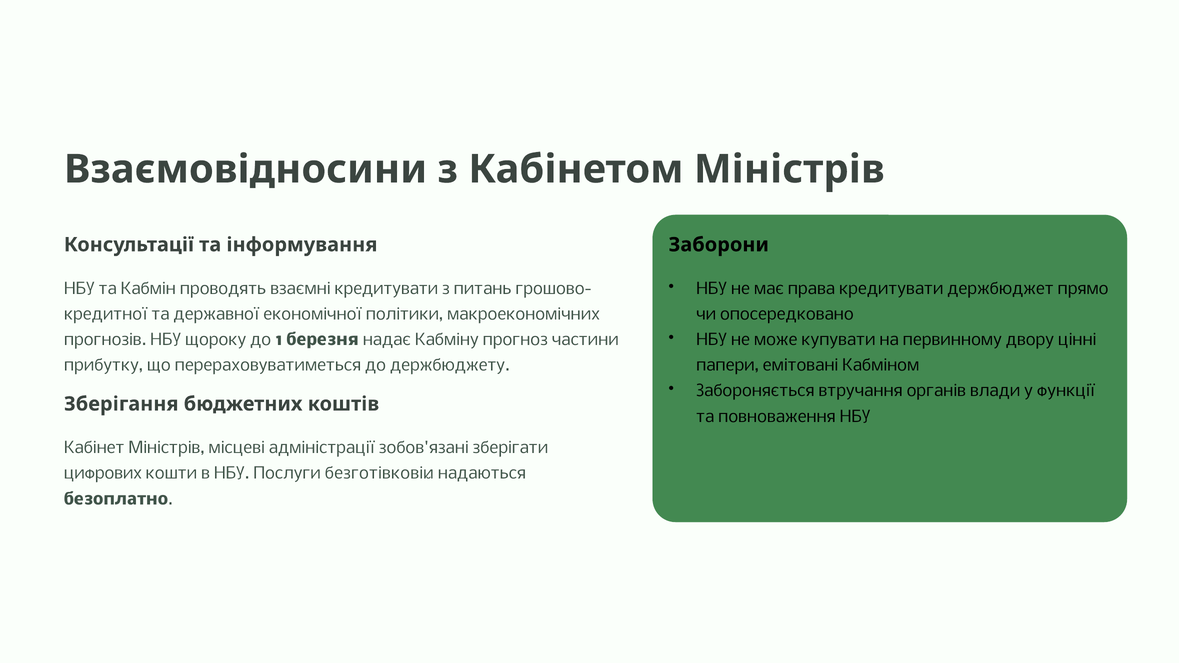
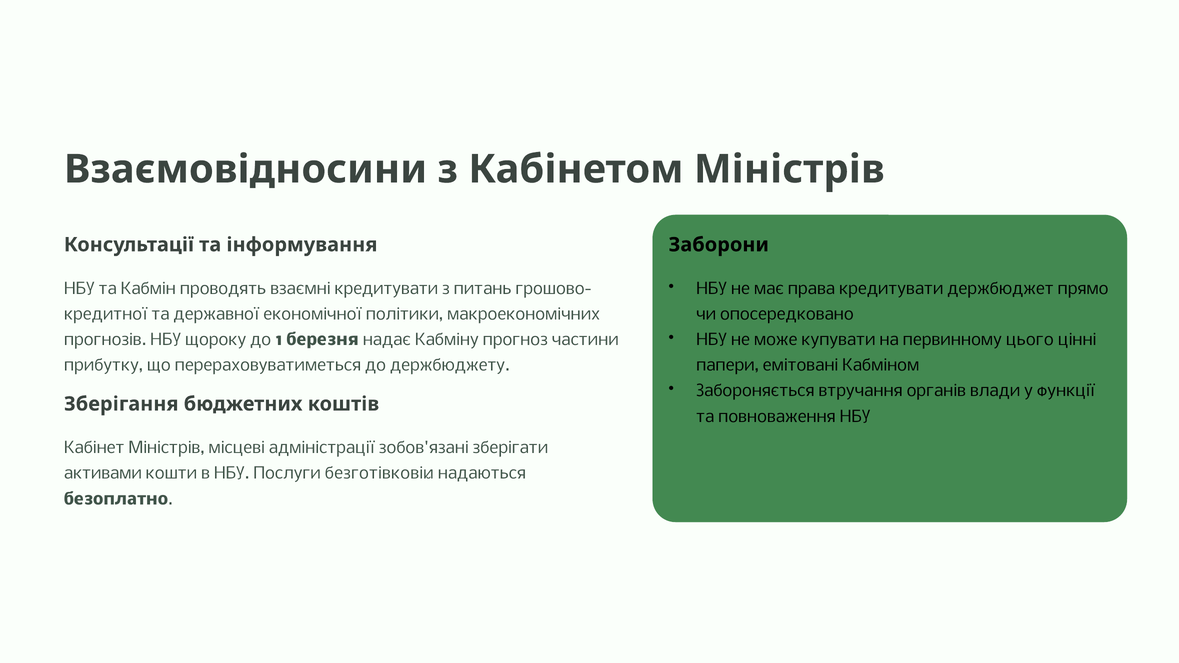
двору: двору -> цього (1030, 340)
цифрових: цифрових -> активами (103, 474)
